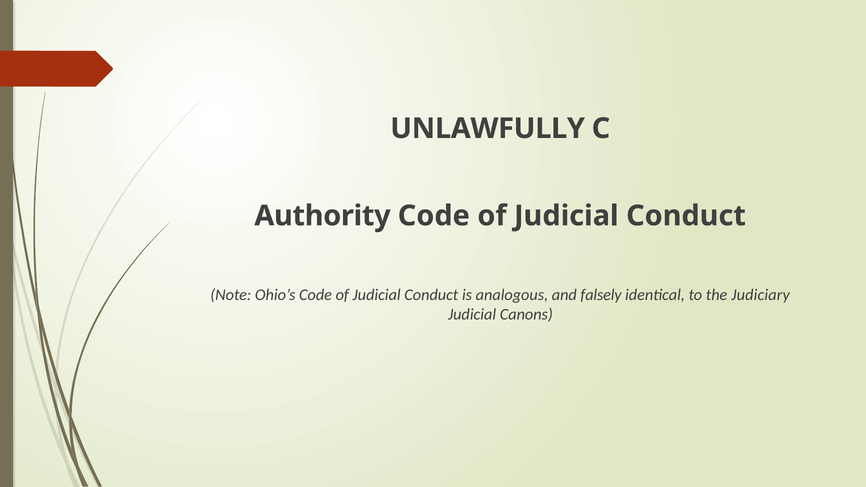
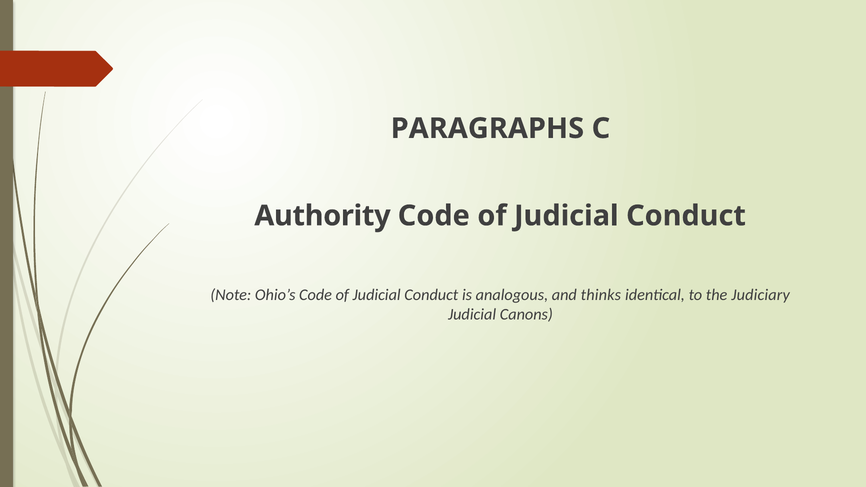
UNLAWFULLY: UNLAWFULLY -> PARAGRAPHS (487, 129)
falsely: falsely -> thinks (601, 295)
